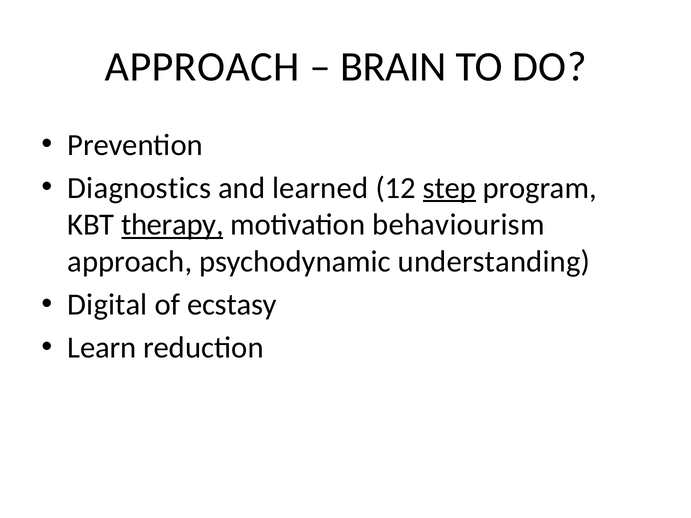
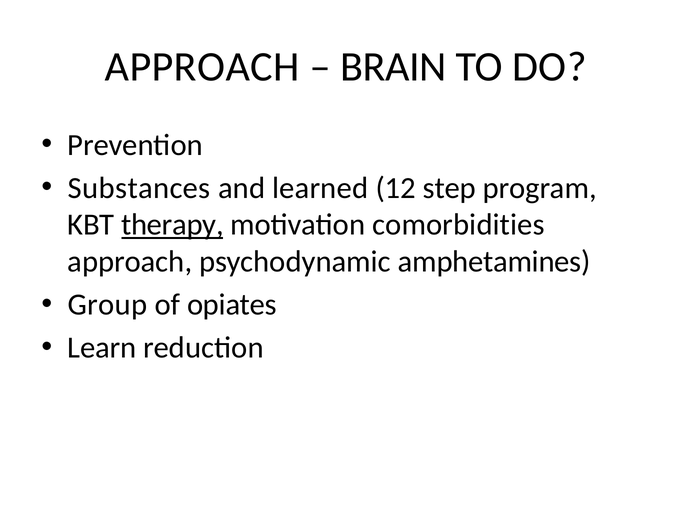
Diagnostics: Diagnostics -> Substances (139, 188)
step underline: present -> none (450, 188)
behaviourism: behaviourism -> comorbidities (458, 225)
understanding: understanding -> amphetamines (494, 262)
Digital: Digital -> Group (107, 305)
ecstasy: ecstasy -> opiates (232, 305)
